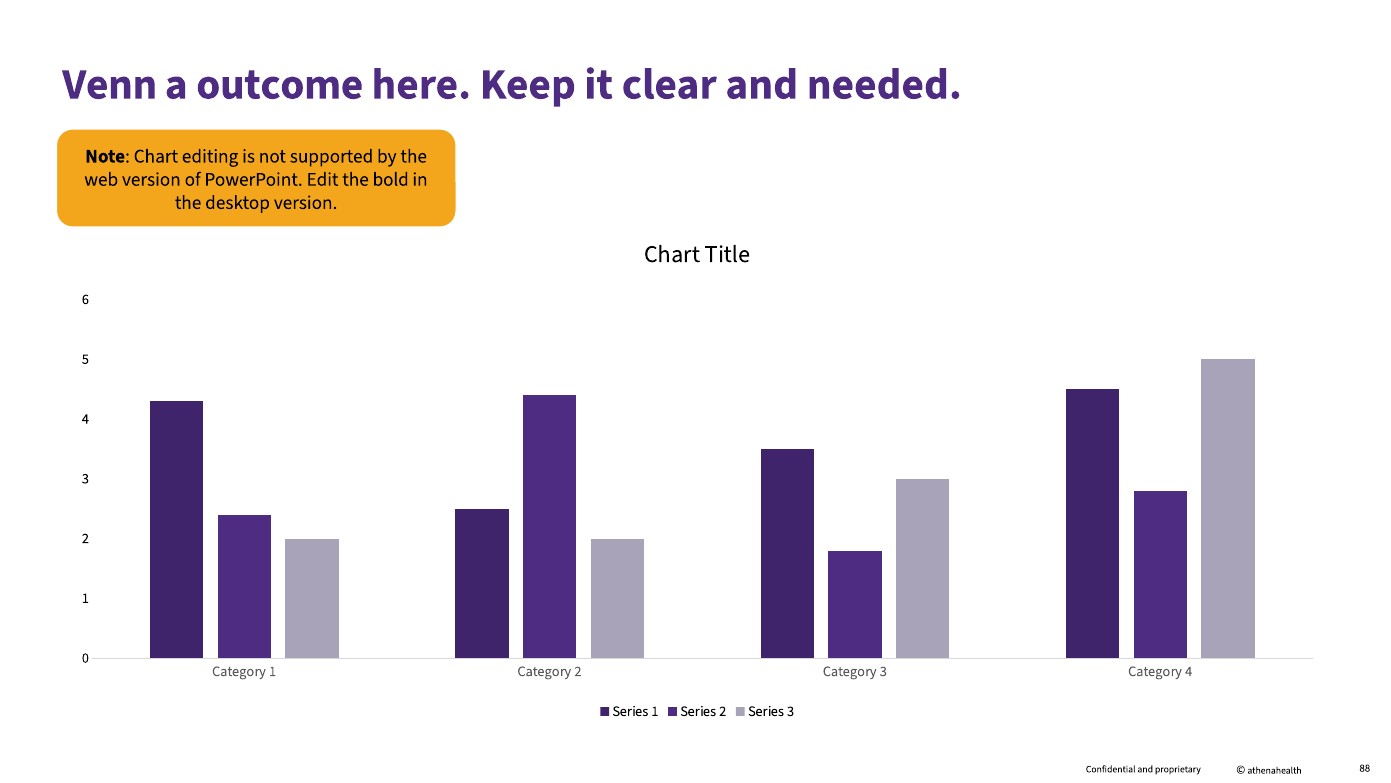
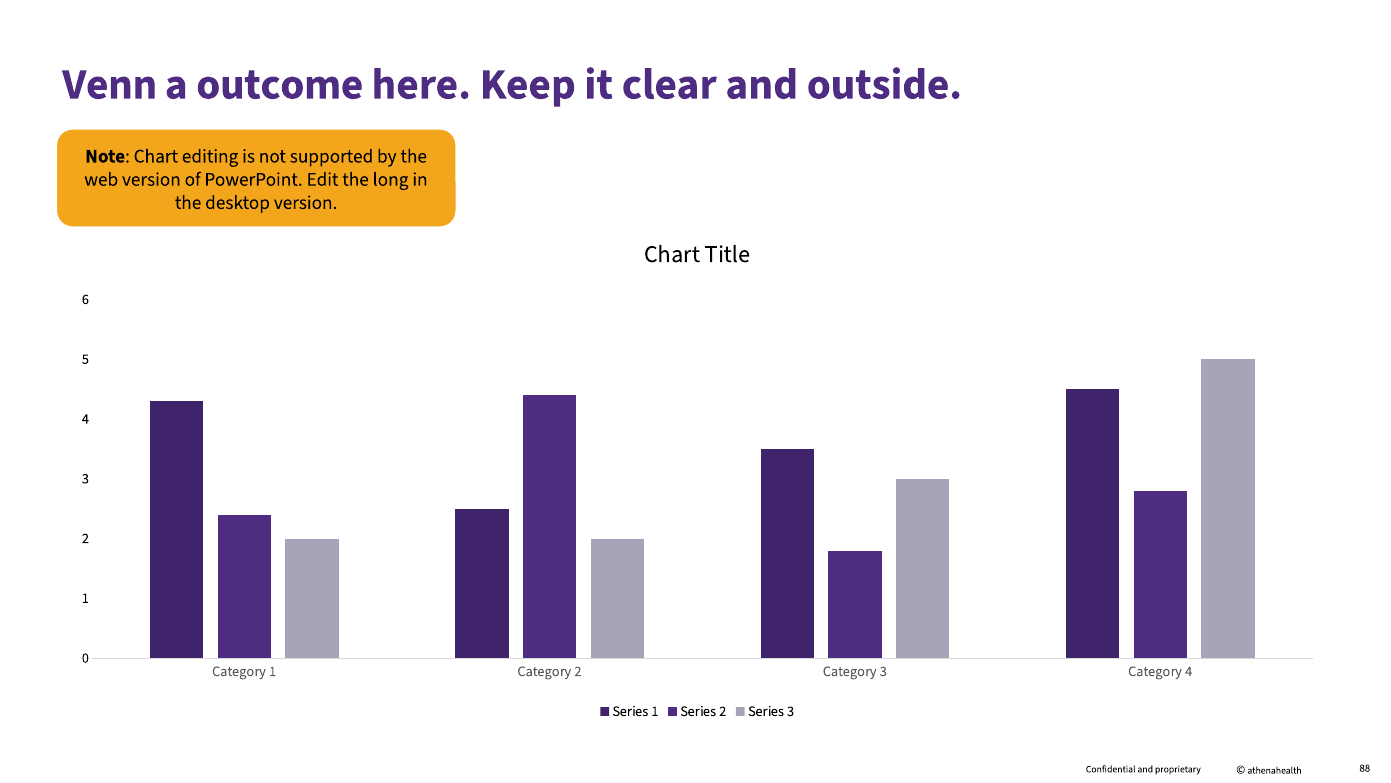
needed: needed -> outside (884, 84)
bold: bold -> long (391, 179)
